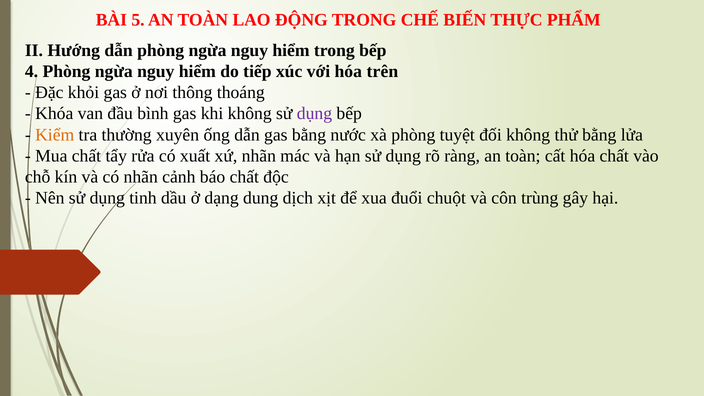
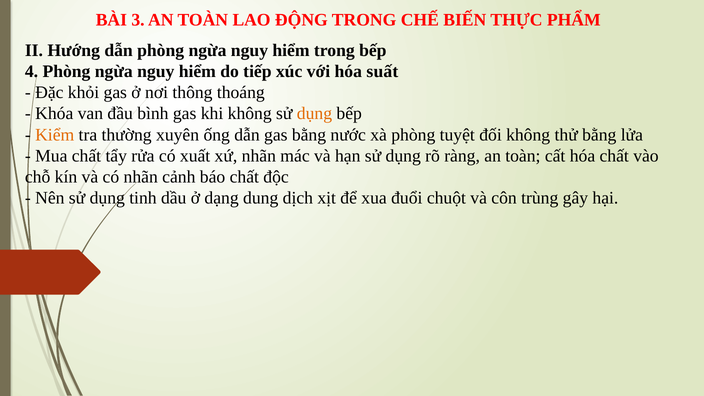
5: 5 -> 3 (138, 20)
trên: trên -> suất (382, 71)
dụng colour: purple -> orange (314, 114)
